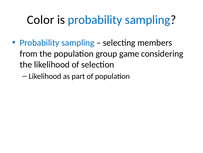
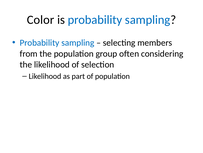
game: game -> often (129, 53)
